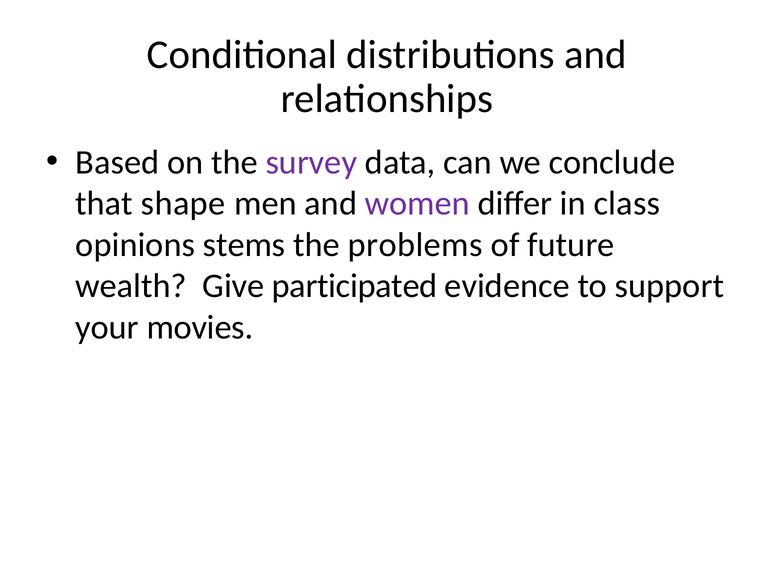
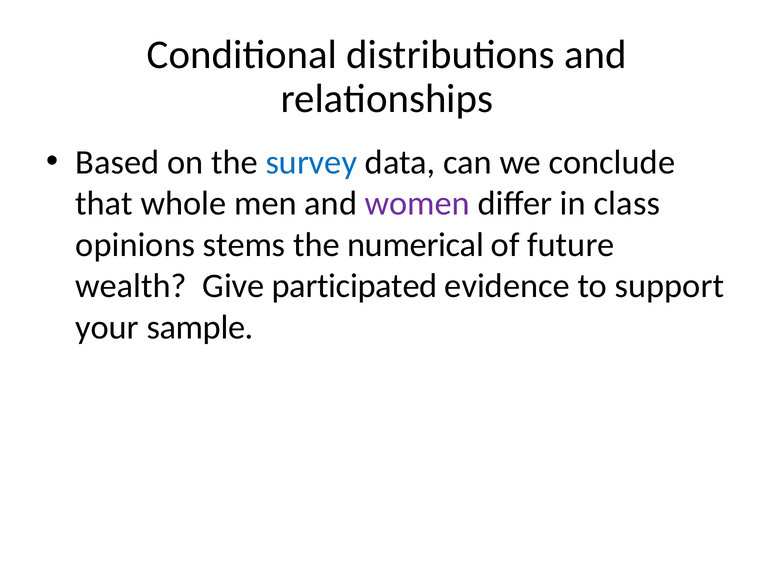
survey colour: purple -> blue (311, 162)
shape: shape -> whole (183, 204)
problems: problems -> numerical (416, 245)
movies: movies -> sample (200, 328)
